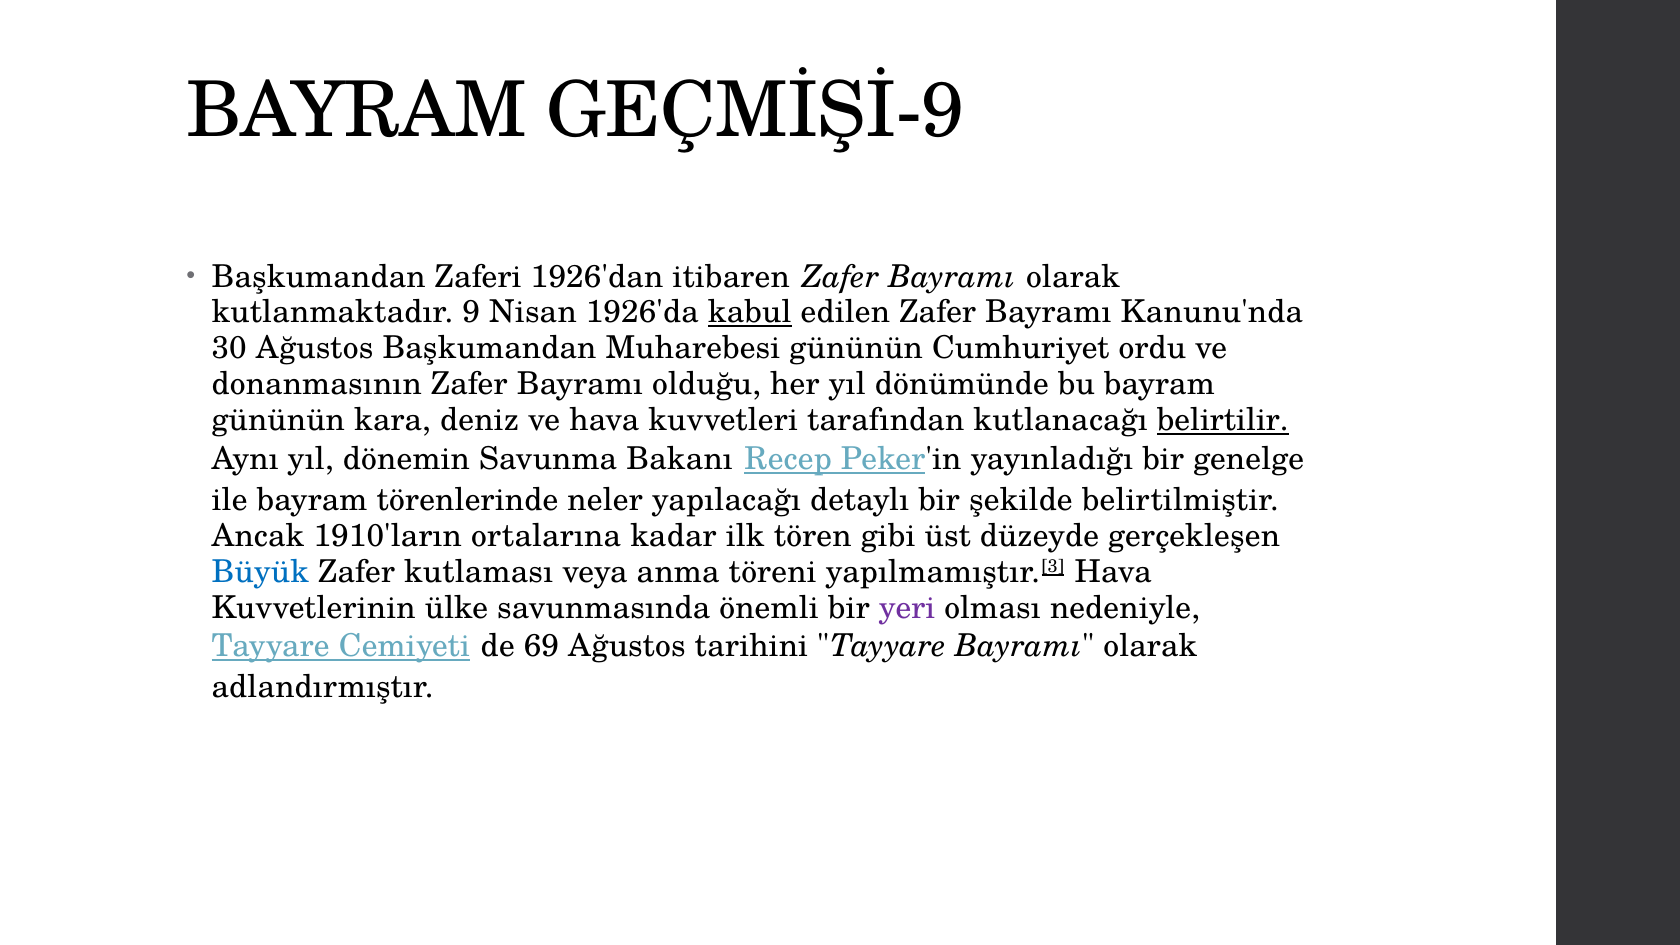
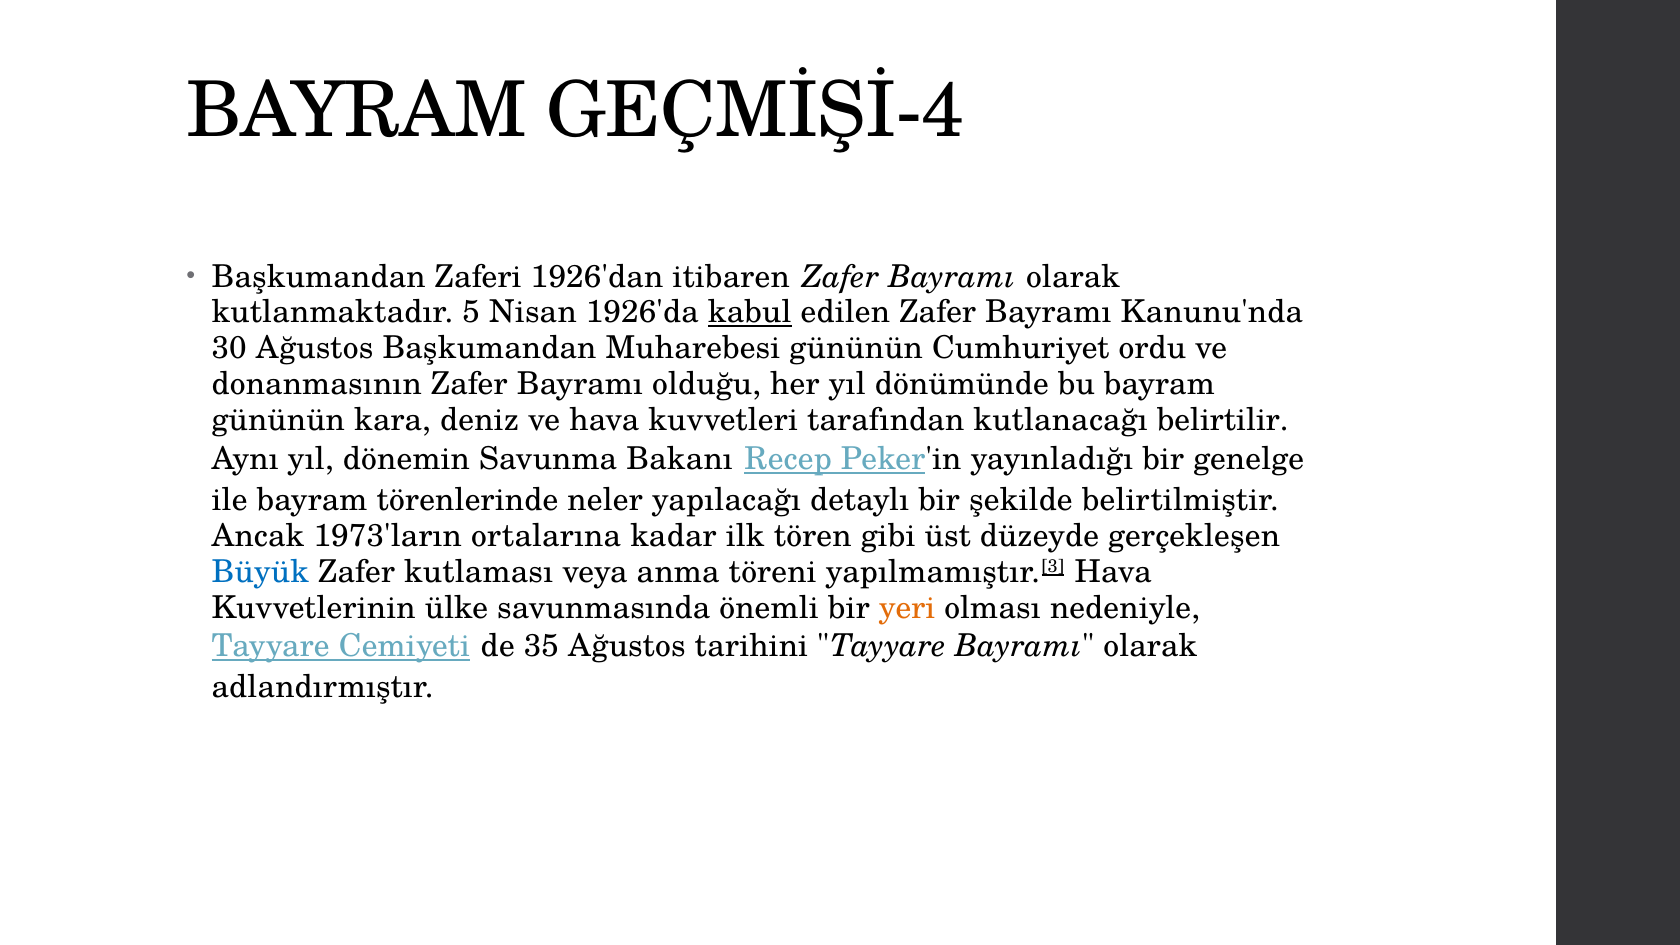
GEÇMİŞİ-9: GEÇMİŞİ-9 -> GEÇMİŞİ-4 (755, 111)
9: 9 -> 5 (471, 313)
belirtilir underline: present -> none (1223, 420)
1910'ların: 1910'ların -> 1973'ların (388, 536)
yeri colour: purple -> orange (907, 608)
69: 69 -> 35 (541, 646)
